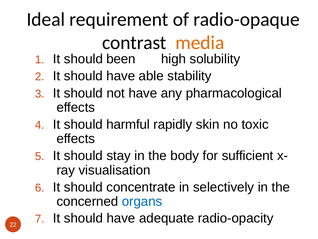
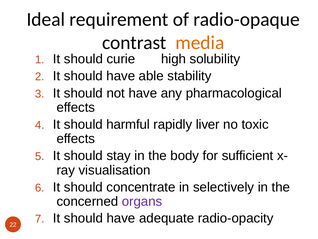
been: been -> curie (121, 59)
skin: skin -> liver (208, 124)
organs colour: blue -> purple (142, 201)
